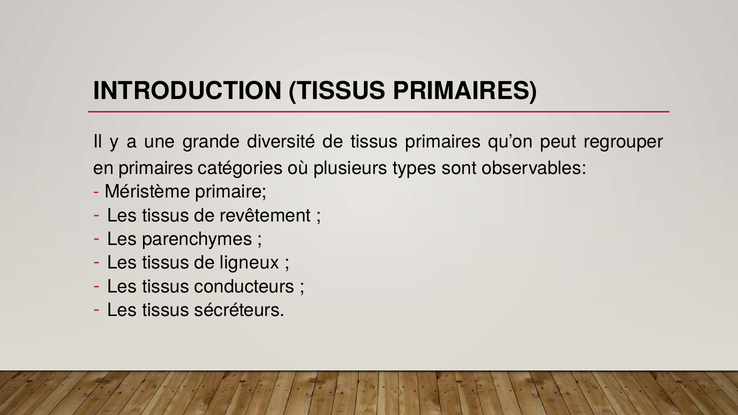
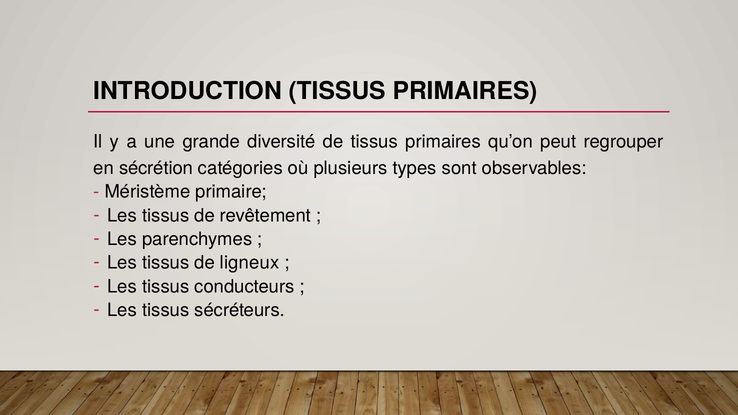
en primaires: primaires -> sécrétion (156, 168)
